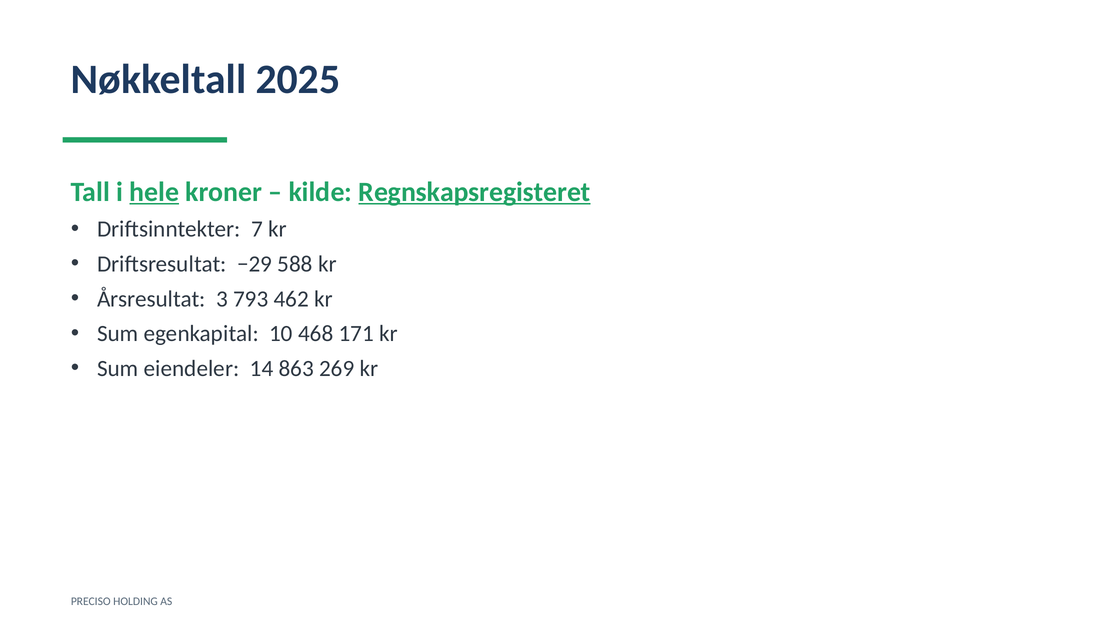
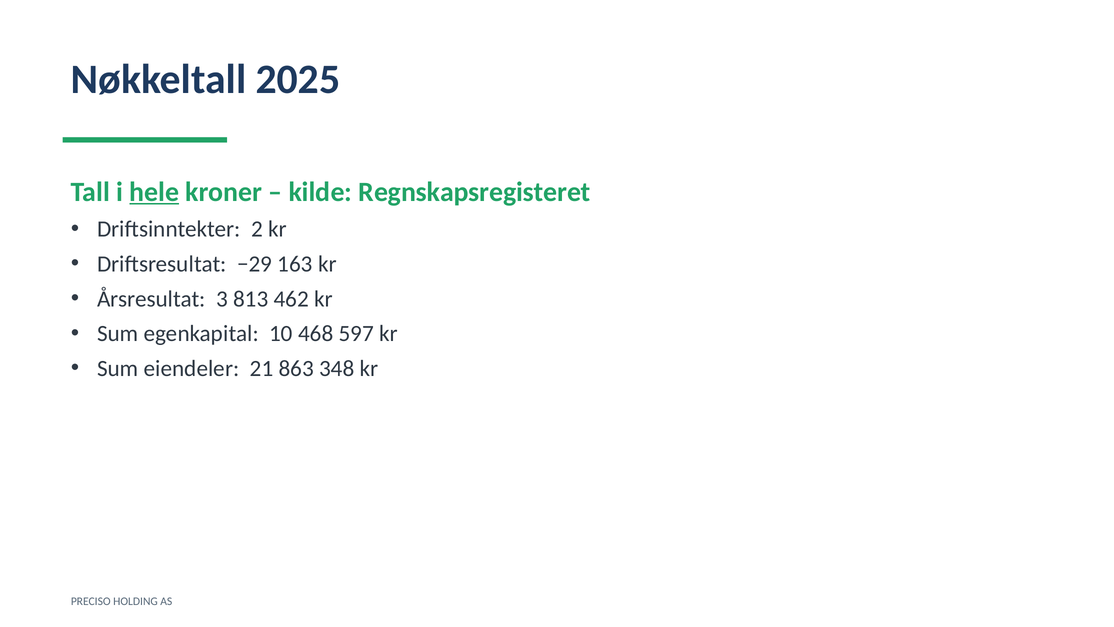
Regnskapsregisteret underline: present -> none (475, 192)
7: 7 -> 2 (257, 229)
588: 588 -> 163 (295, 264)
793: 793 -> 813 (251, 299)
171: 171 -> 597 (356, 334)
14: 14 -> 21 (262, 368)
269: 269 -> 348 (337, 368)
